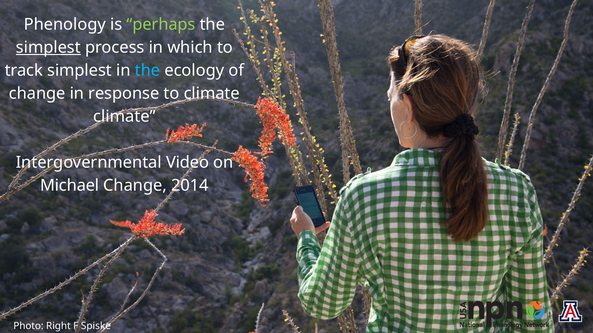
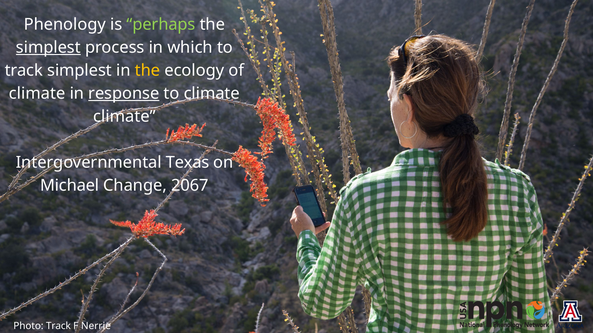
the colour: light blue -> yellow (148, 70)
change: change -> climate (37, 94)
response underline: none -> present (124, 94)
Video: Video -> Texas (188, 163)
2014: 2014 -> 2067 (190, 186)
Photo Right: Right -> Track (58, 326)
Spiske: Spiske -> Nerrie (96, 326)
